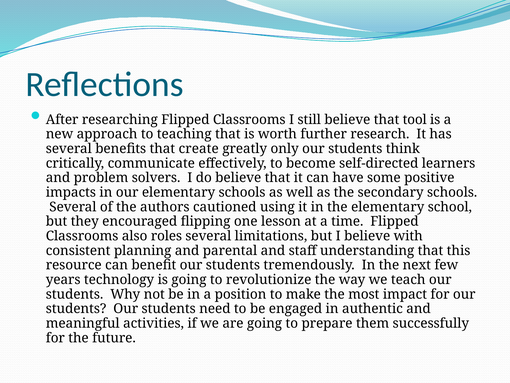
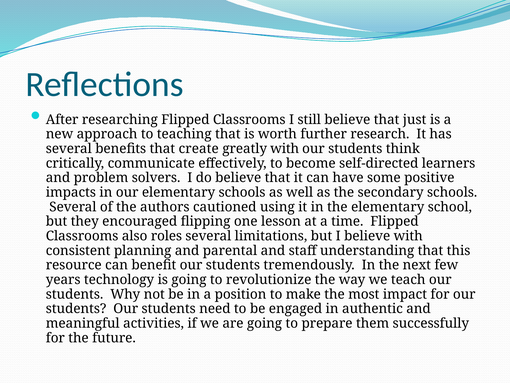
tool: tool -> just (415, 119)
greatly only: only -> with (285, 149)
